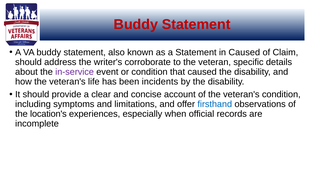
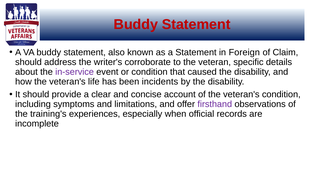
in Caused: Caused -> Foreign (244, 52)
firsthand colour: blue -> purple (215, 104)
location's: location's -> training's (48, 114)
